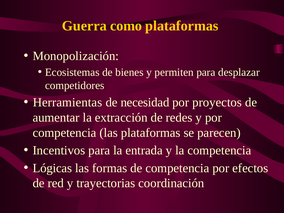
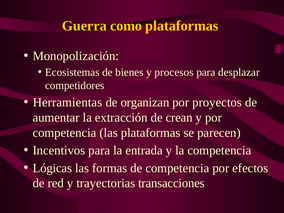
permiten: permiten -> procesos (174, 72)
necesidad: necesidad -> organizan (145, 102)
redes: redes -> crean (179, 118)
coordinación: coordinación -> transacciones (171, 183)
